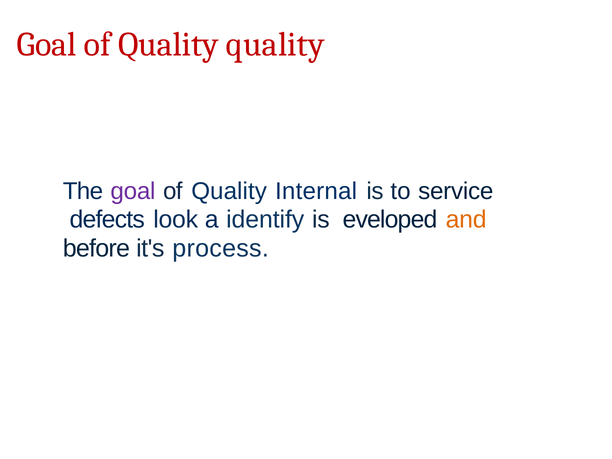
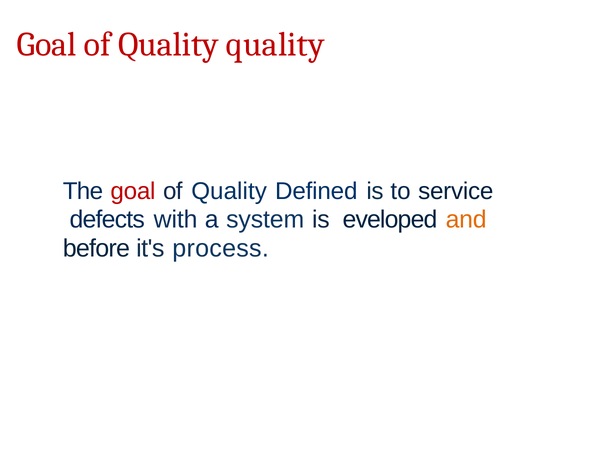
goal colour: purple -> red (133, 191)
Internal: Internal -> Defined (316, 191)
look: look -> with (176, 220)
identify: identify -> system (265, 220)
